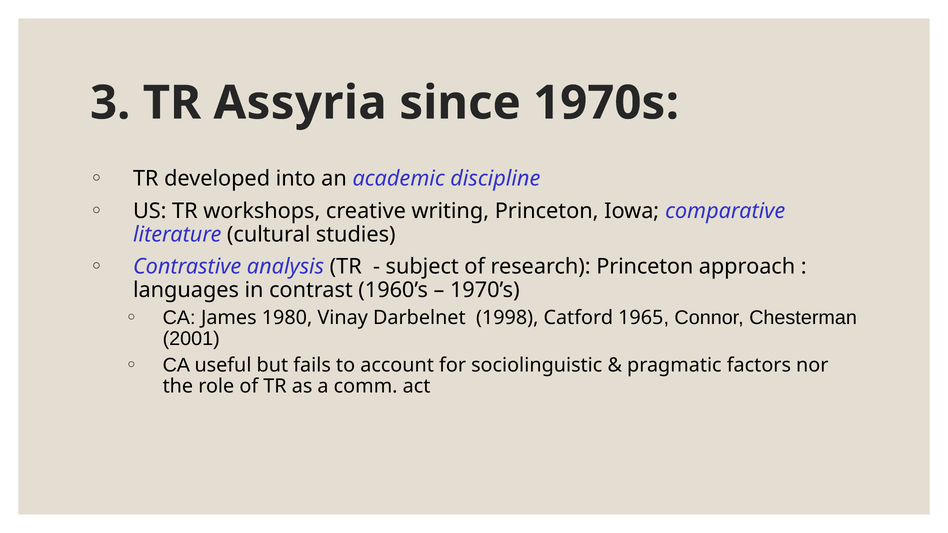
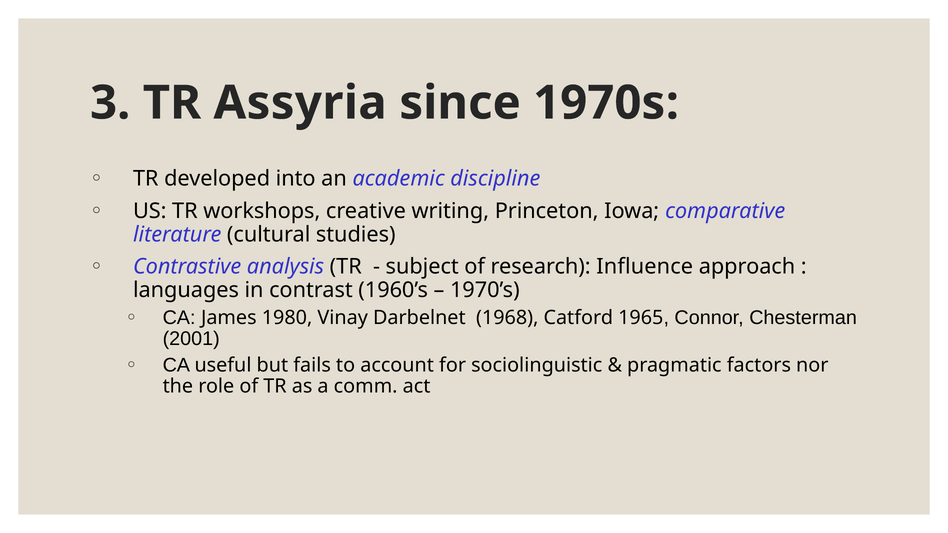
research Princeton: Princeton -> Influence (645, 267)
1998: 1998 -> 1968 (507, 318)
